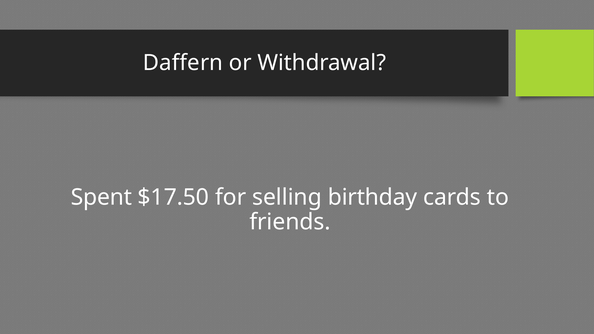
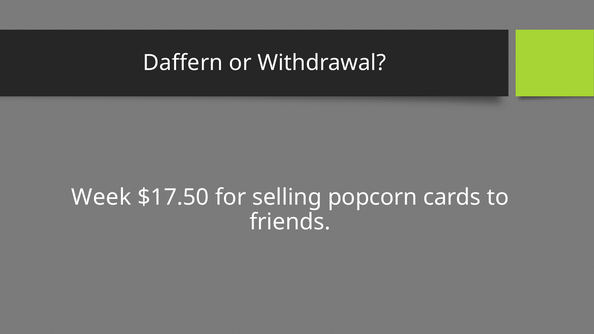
Spent: Spent -> Week (101, 197)
birthday: birthday -> popcorn (373, 197)
